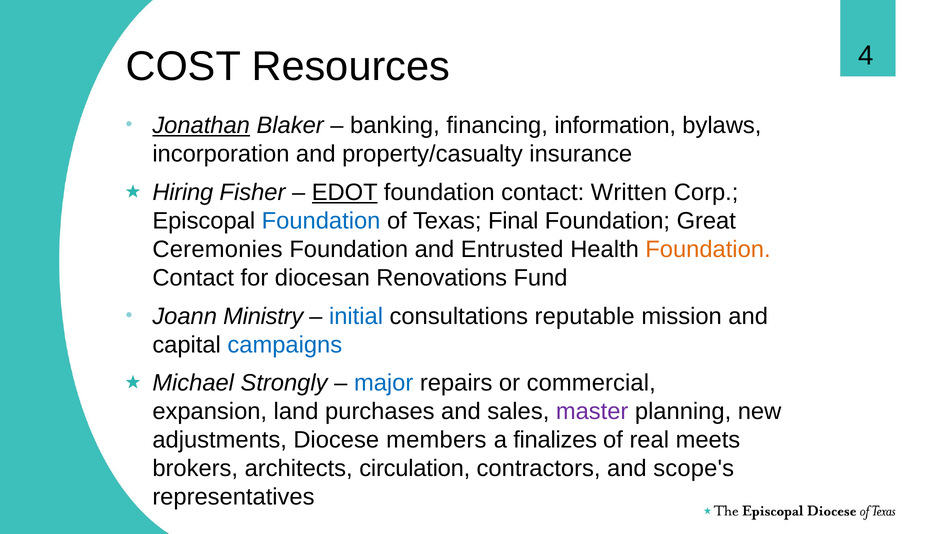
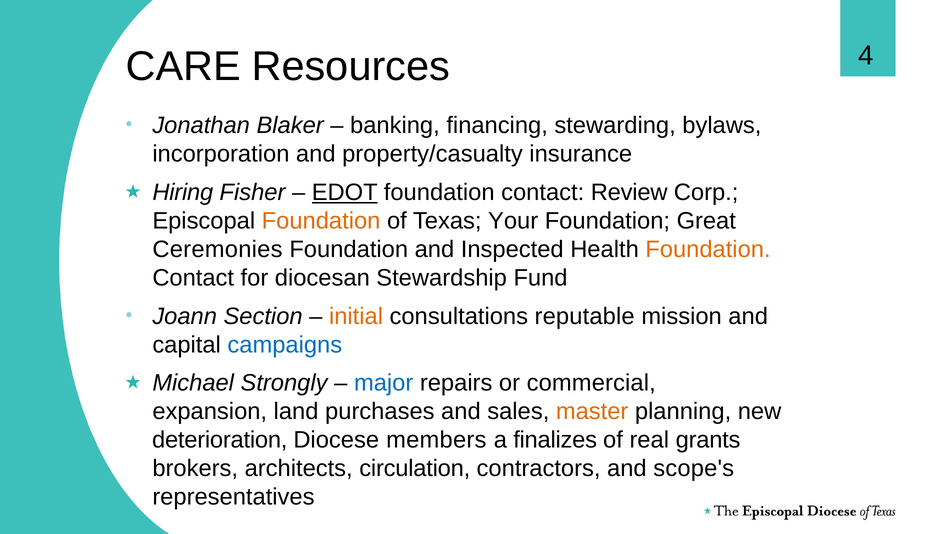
COST: COST -> CARE (183, 67)
Jonathan underline: present -> none (201, 126)
information: information -> stewarding (615, 126)
Written: Written -> Review (629, 192)
Foundation colour: blue -> orange (321, 221)
Final: Final -> Your (513, 221)
Entrusted: Entrusted -> Inspected (512, 249)
Renovations: Renovations -> Stewardship (442, 278)
Ministry: Ministry -> Section (263, 316)
initial colour: blue -> orange (356, 316)
master colour: purple -> orange (592, 411)
adjustments: adjustments -> deterioration (220, 440)
meets: meets -> grants (708, 440)
